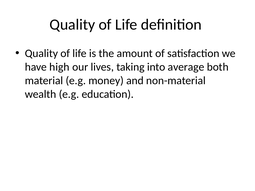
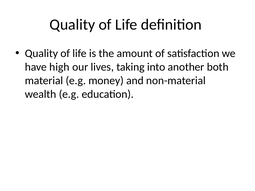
average: average -> another (186, 67)
